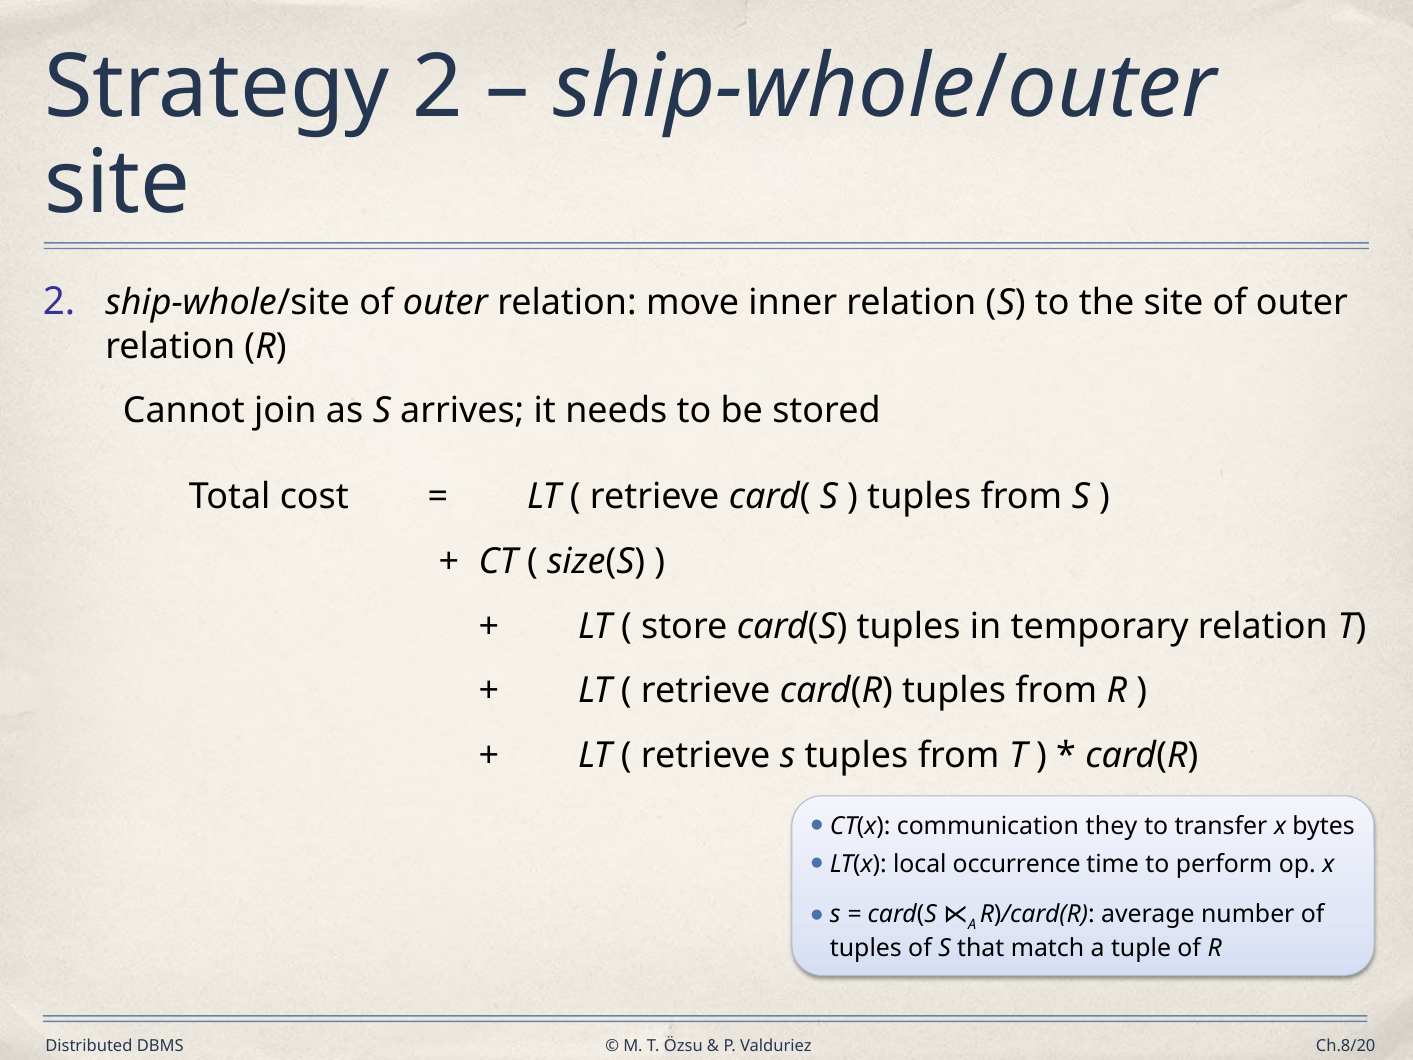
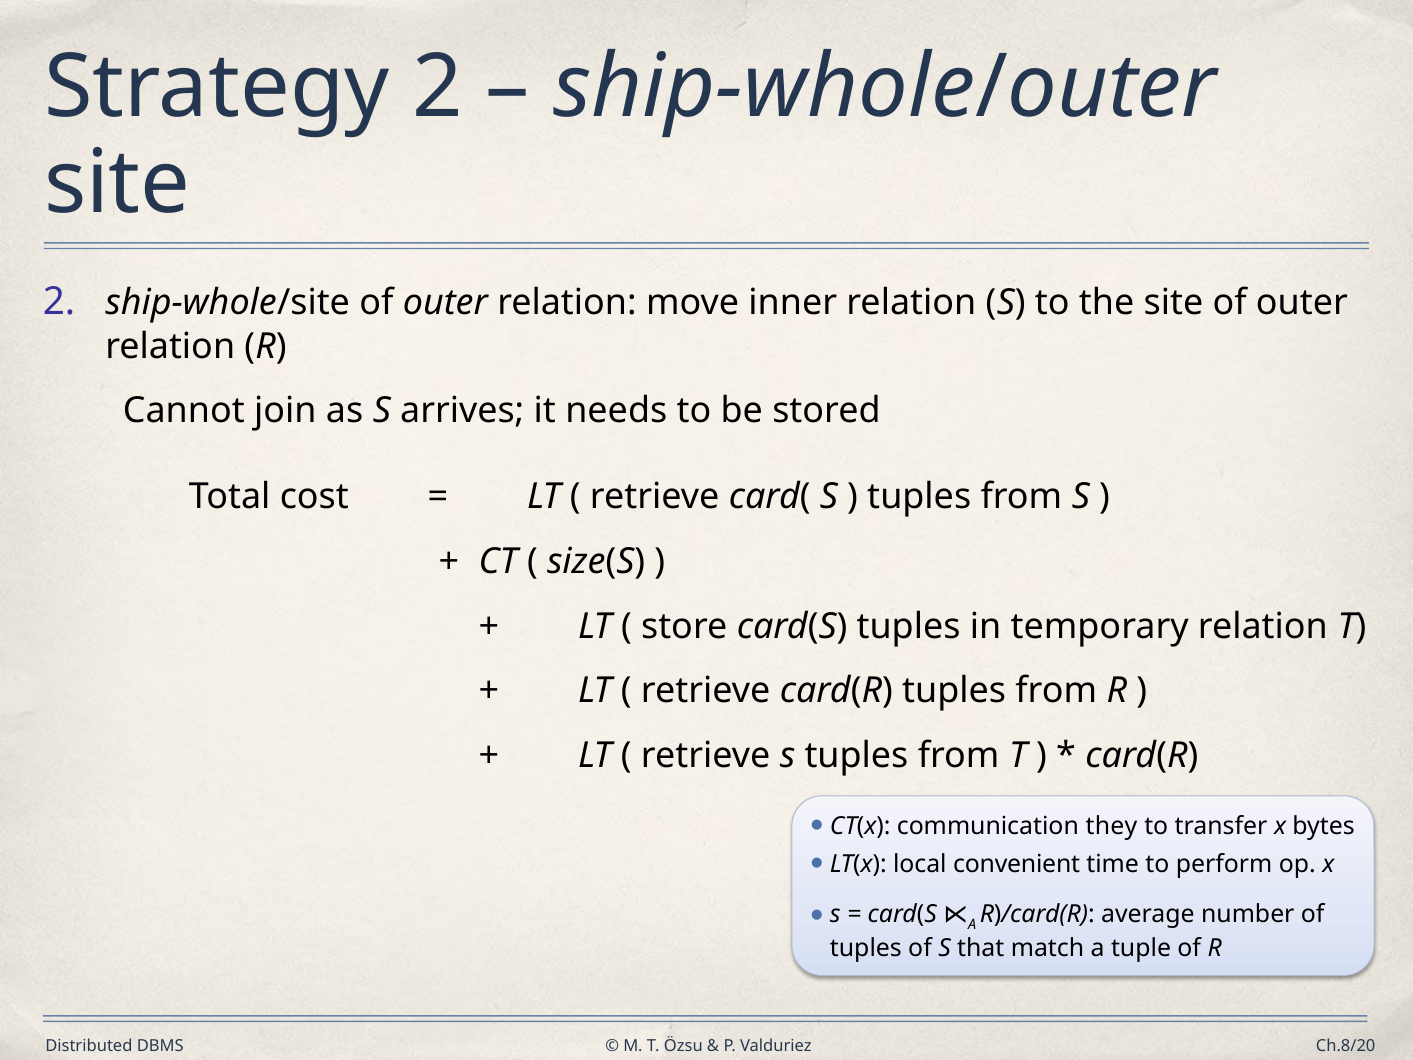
occurrence: occurrence -> convenient (1017, 864)
